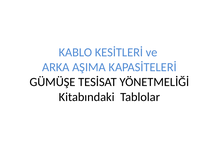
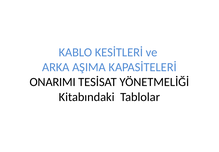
GÜMÜŞE: GÜMÜŞE -> ONARIMI (53, 82)
